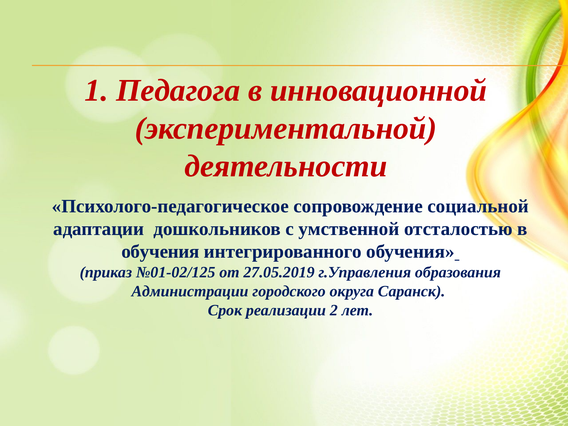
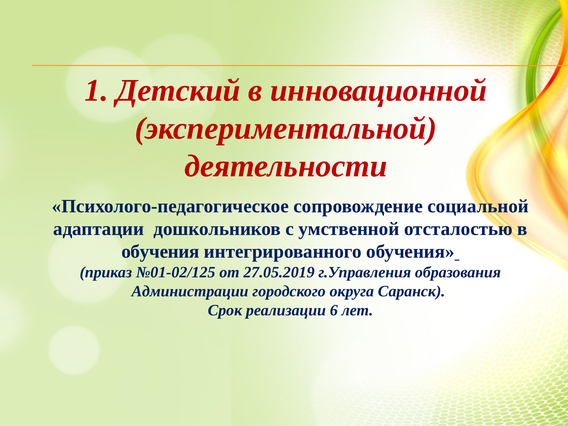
Педагога: Педагога -> Детский (178, 91)
2: 2 -> 6 (334, 310)
